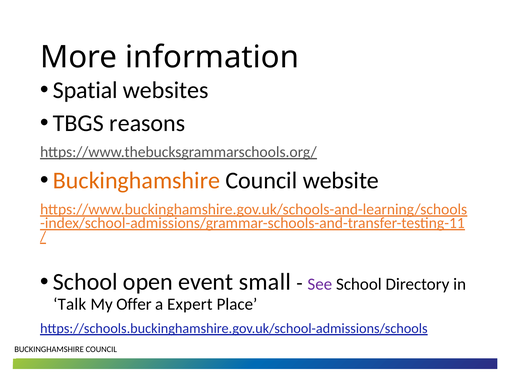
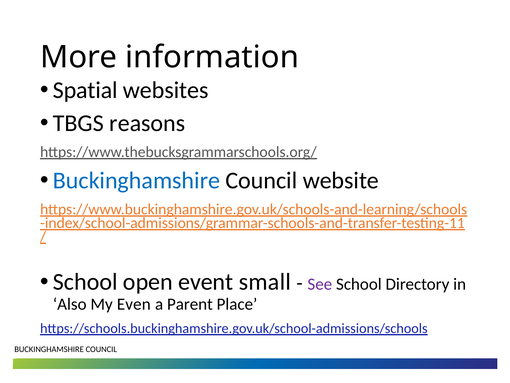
Buckinghamshire colour: orange -> blue (136, 180)
Talk: Talk -> Also (70, 304)
Offer: Offer -> Even (134, 304)
Expert: Expert -> Parent (190, 304)
